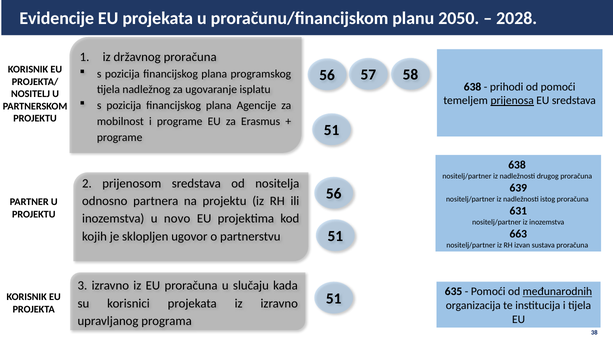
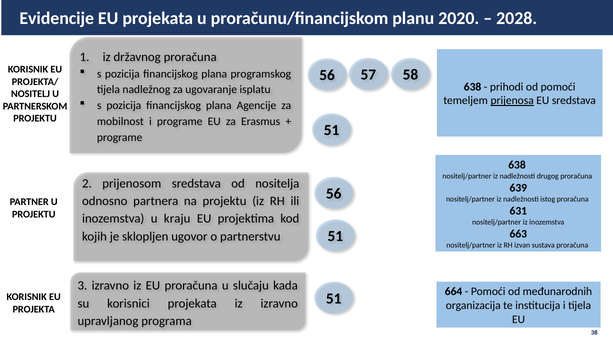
2050: 2050 -> 2020 (459, 19)
novo: novo -> kraju (177, 219)
635: 635 -> 664 (454, 291)
međunarodnih underline: present -> none (557, 291)
